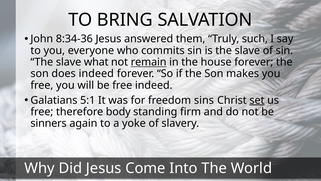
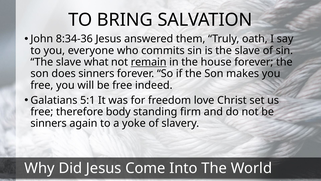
such: such -> oath (255, 39)
does indeed: indeed -> sinners (96, 74)
sins: sins -> love (204, 100)
set underline: present -> none (257, 100)
